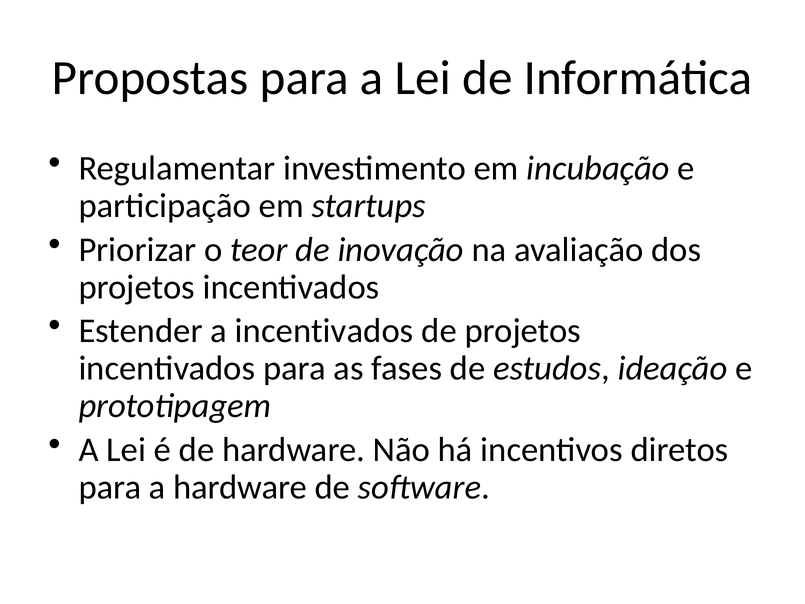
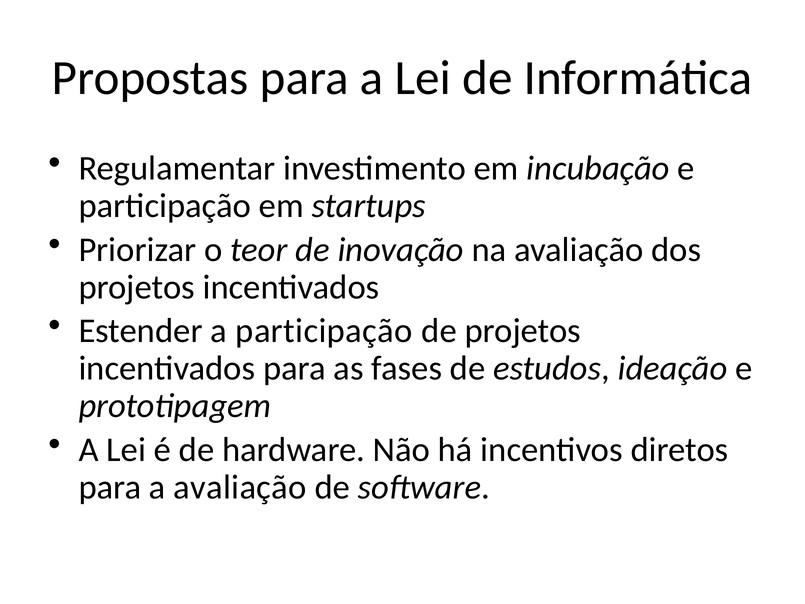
a incentivados: incentivados -> participação (324, 331)
a hardware: hardware -> avaliação (240, 487)
